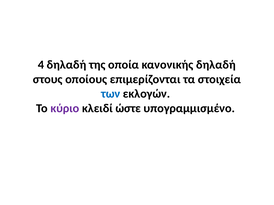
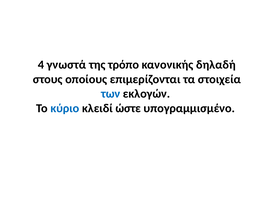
4 δηλαδή: δηλαδή -> γνωστά (66, 65)
οποία: οποία -> τρόπο (124, 65)
κύριο colour: purple -> blue (65, 109)
